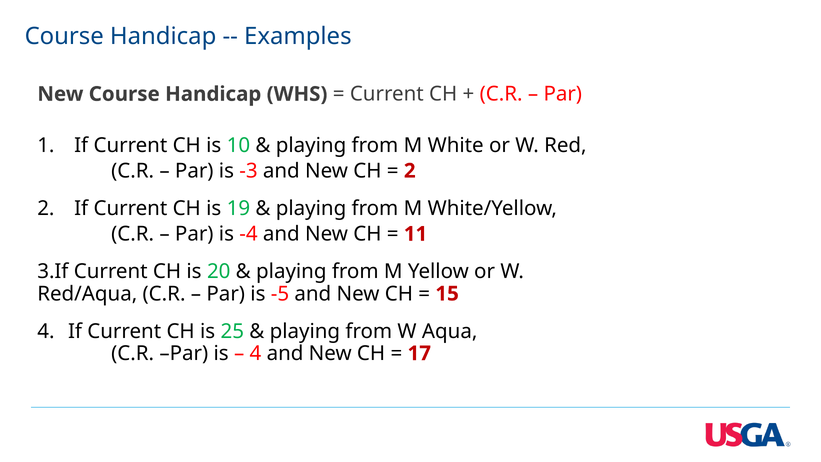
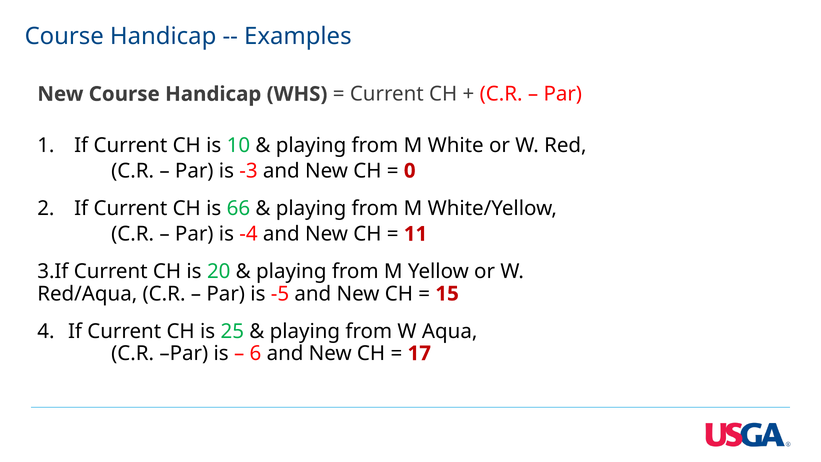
2: 2 -> 0 (410, 171)
19: 19 -> 66 (238, 208)
4: 4 -> 6 (255, 353)
